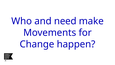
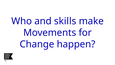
need: need -> skills (65, 21)
